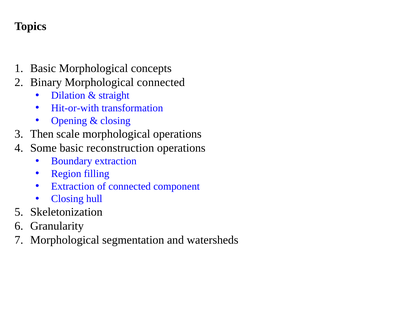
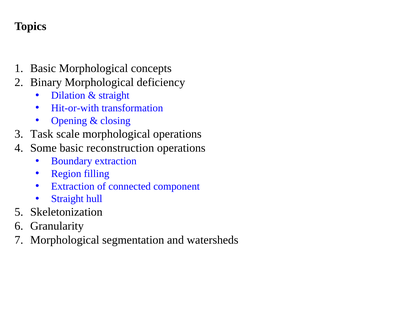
Morphological connected: connected -> deficiency (161, 82)
Then: Then -> Task (42, 134)
Closing: Closing -> Straight (67, 198)
